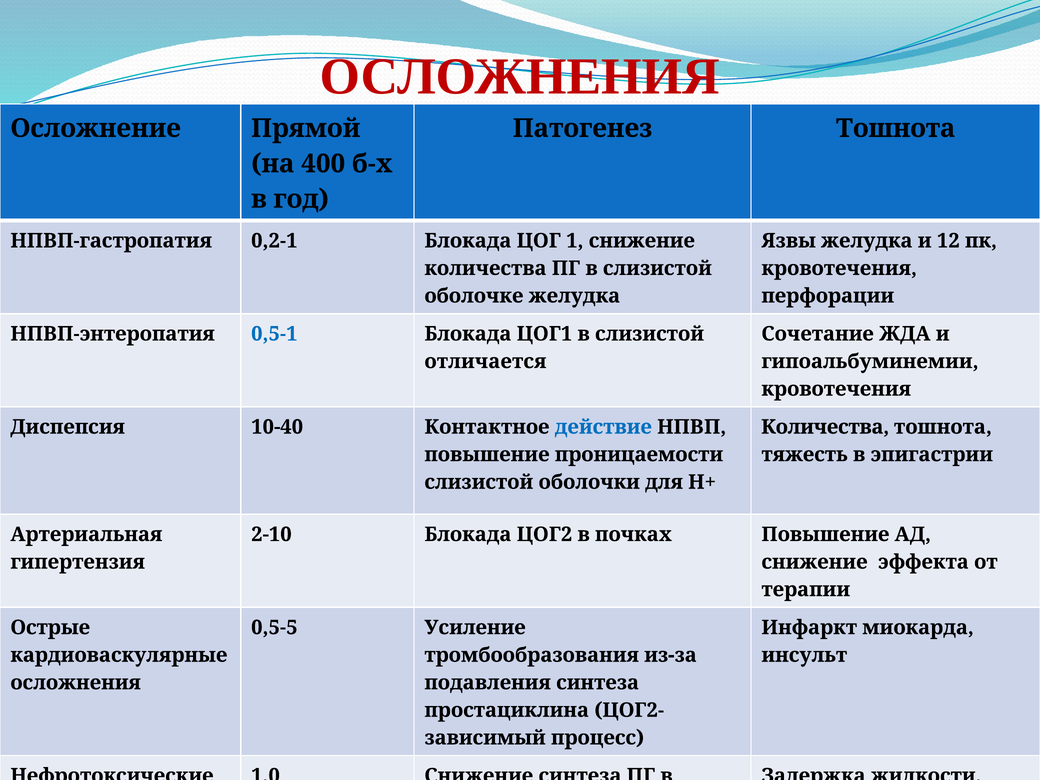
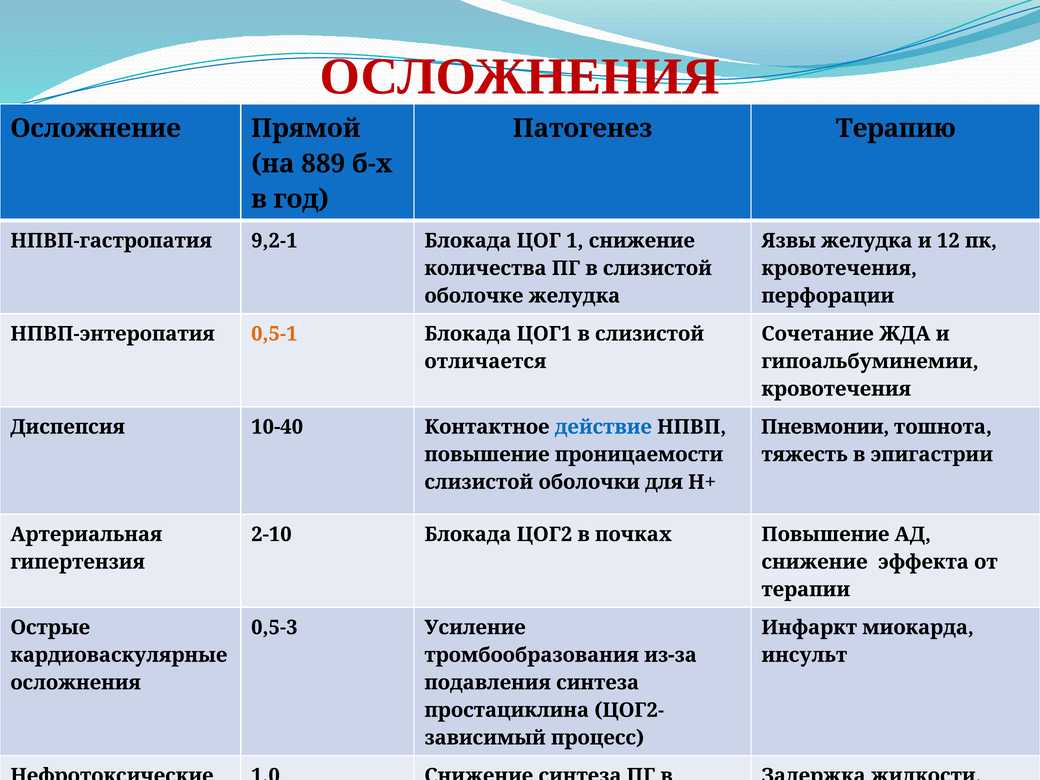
Патогенез Тошнота: Тошнота -> Терапию (896, 128)
400: 400 -> 889 (323, 164)
0,2-1: 0,2-1 -> 9,2-1 (274, 241)
0,5-1 colour: blue -> orange (274, 334)
Количества: Количества -> Пневмонии (825, 427)
0,5-5: 0,5-5 -> 0,5-3 (274, 628)
